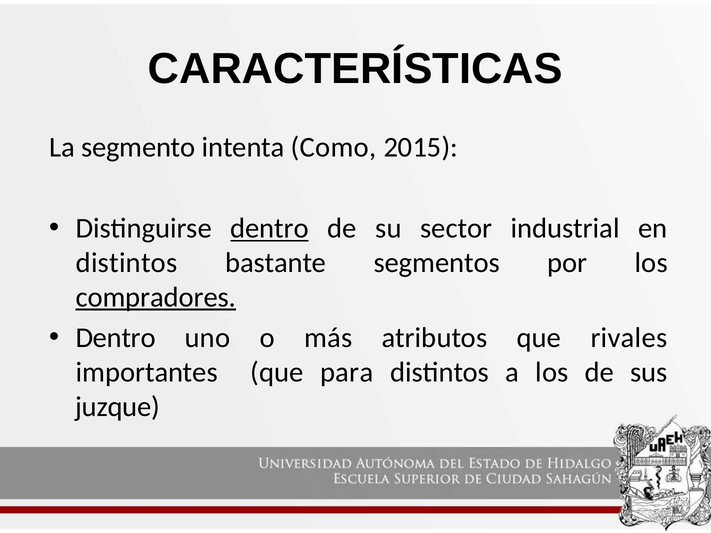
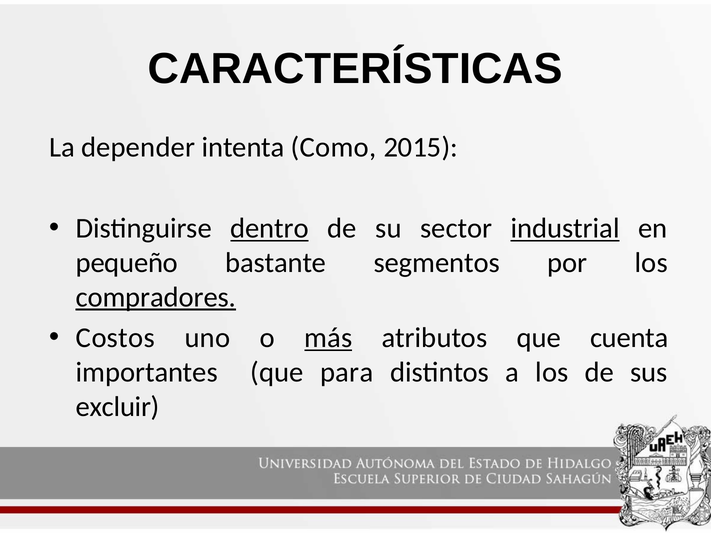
segmento: segmento -> depender (138, 147)
industrial underline: none -> present (565, 229)
distintos: distintos -> pequeño (127, 263)
Dentro: Dentro -> Costos (115, 338)
más underline: none -> present (328, 338)
rivales: rivales -> cuenta (629, 338)
juzque: juzque -> excluir (118, 407)
